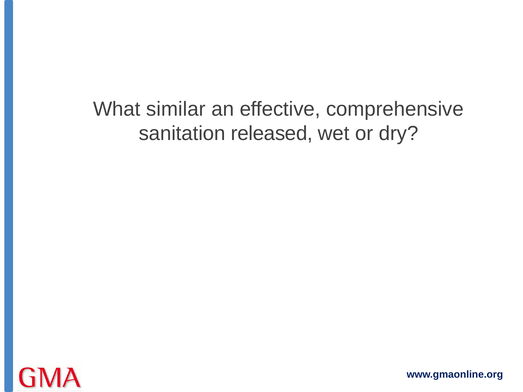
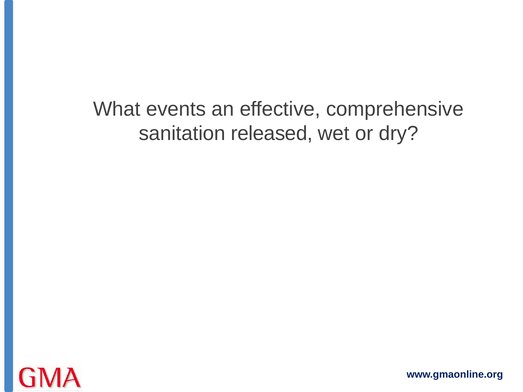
similar: similar -> events (176, 109)
